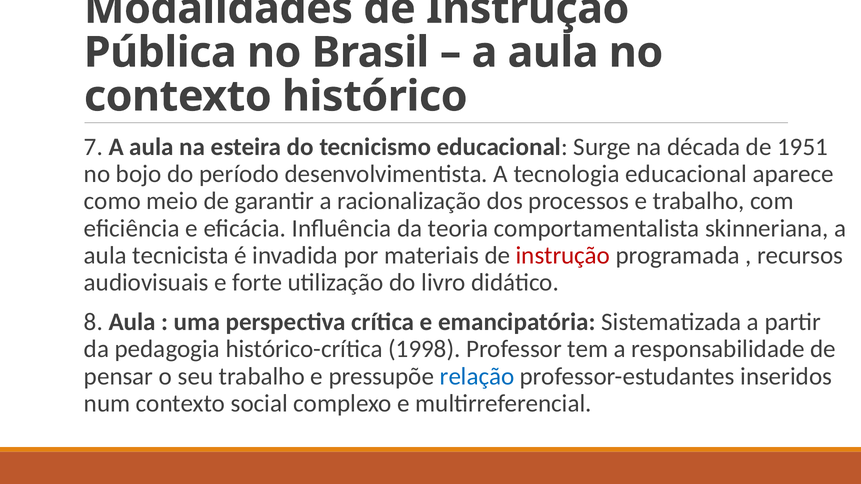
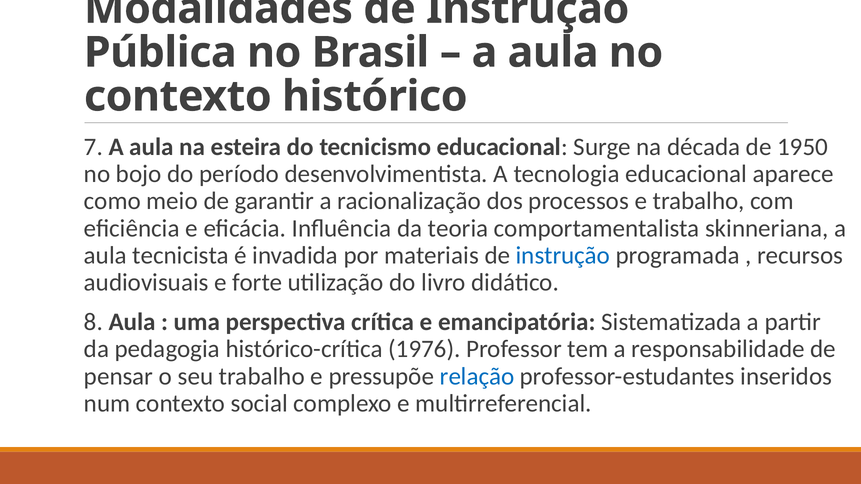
1951: 1951 -> 1950 (803, 147)
instrução colour: red -> blue (563, 256)
1998: 1998 -> 1976 (424, 349)
